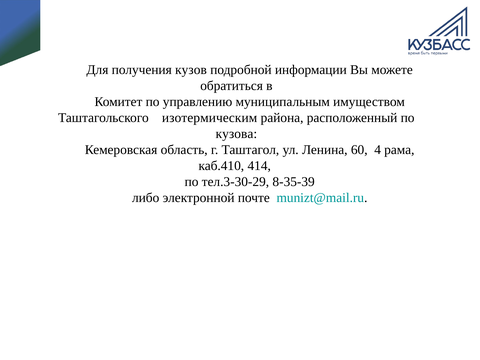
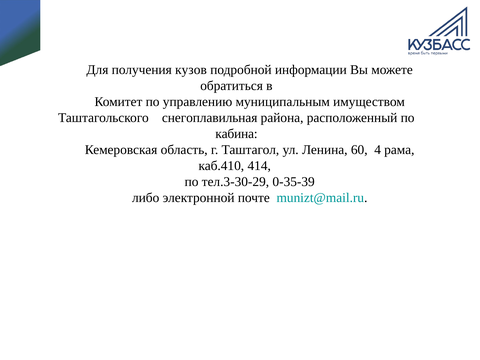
изотермическим: изотермическим -> снегоплавильная (210, 118)
кузова: кузова -> кабина (236, 134)
8-35-39: 8-35-39 -> 0-35-39 (294, 182)
